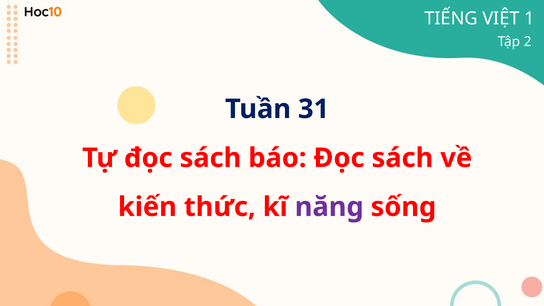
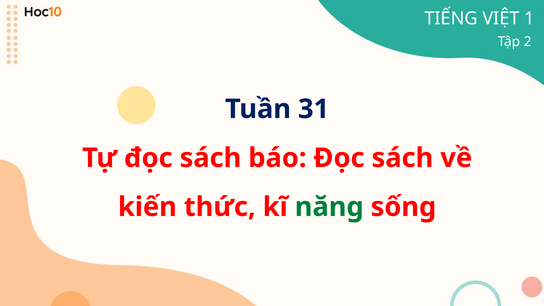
năng colour: purple -> green (329, 207)
